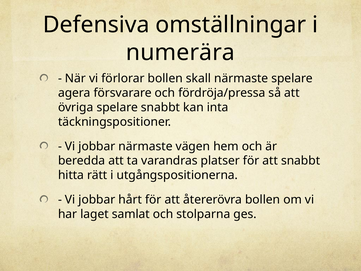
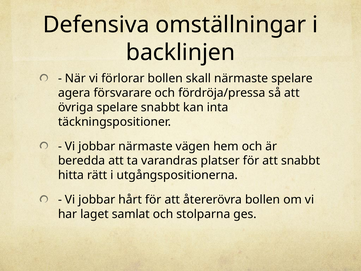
numerära: numerära -> backlinjen (180, 52)
